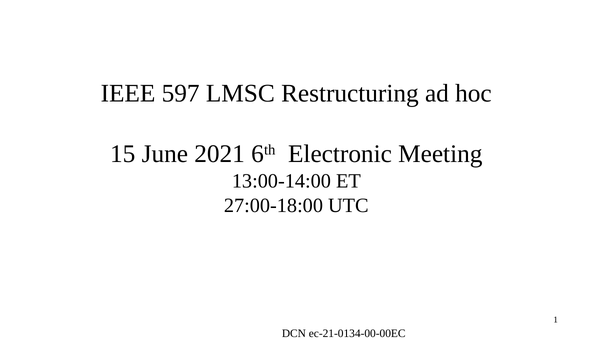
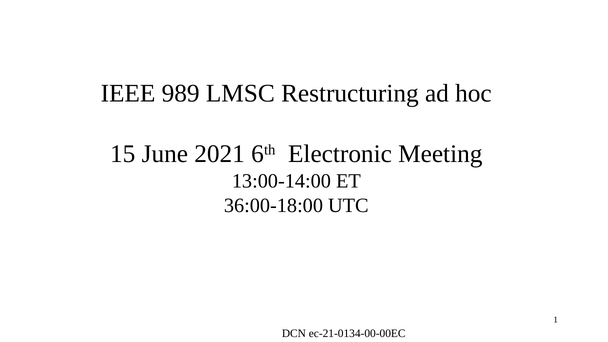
597: 597 -> 989 (181, 93)
27:00-18:00: 27:00-18:00 -> 36:00-18:00 (273, 205)
